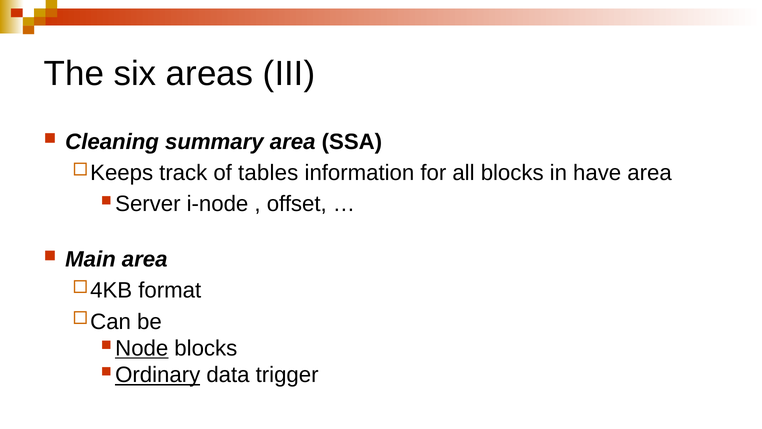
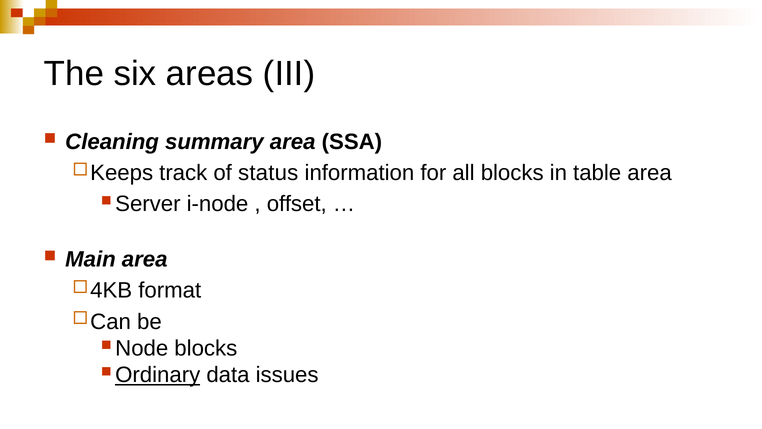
tables: tables -> status (268, 173)
have: have -> table (597, 173)
Node underline: present -> none (142, 348)
trigger: trigger -> issues (287, 375)
